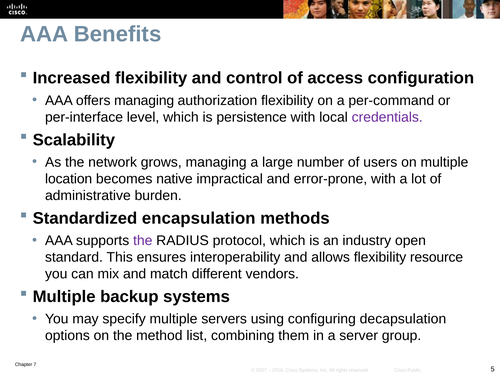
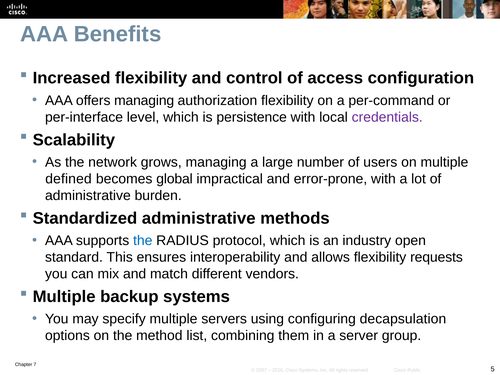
location: location -> defined (68, 179)
native: native -> global (175, 179)
Standardized encapsulation: encapsulation -> administrative (199, 218)
the colour: purple -> blue (143, 241)
resource: resource -> requests (436, 257)
